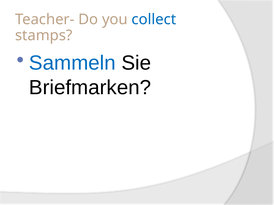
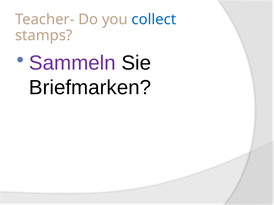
Sammeln colour: blue -> purple (72, 63)
